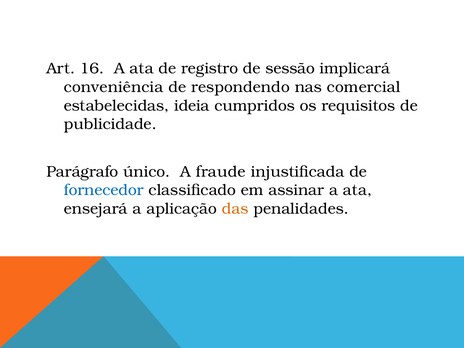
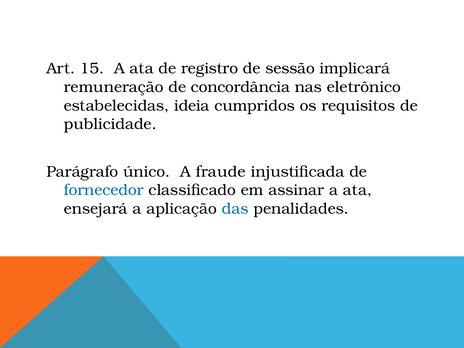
16: 16 -> 15 (92, 69)
conveniência: conveniência -> remuneração (114, 87)
respondendo: respondendo -> concordância (241, 87)
comercial: comercial -> eletrônico (364, 87)
das colour: orange -> blue (235, 209)
